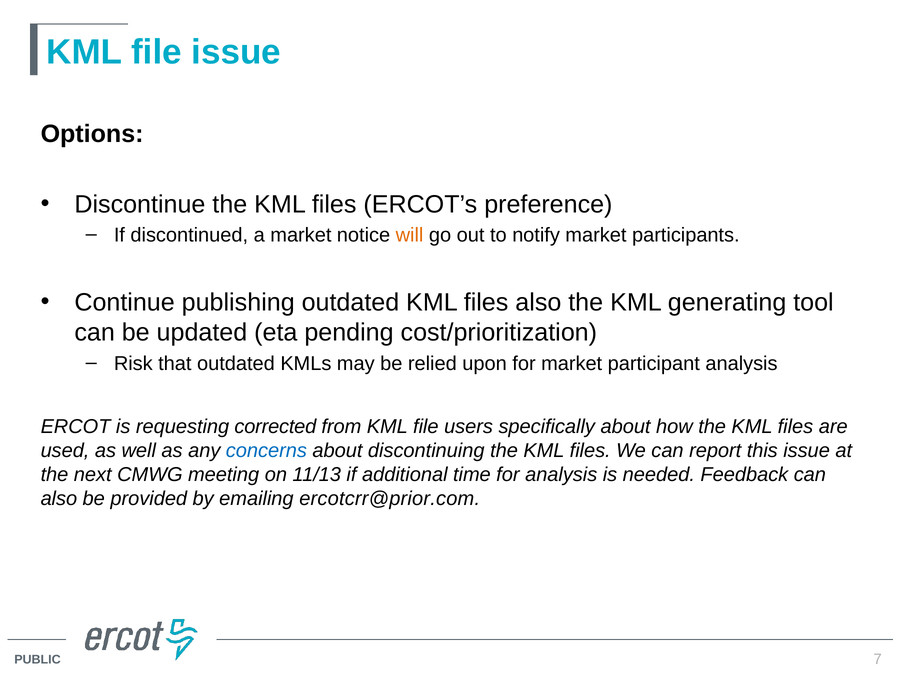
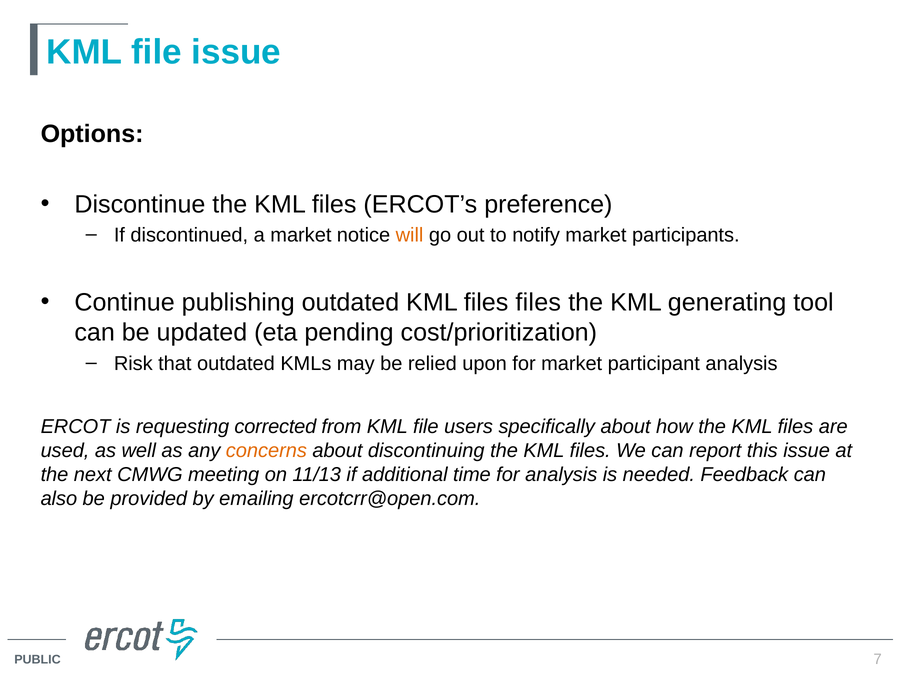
files also: also -> files (538, 302)
concerns colour: blue -> orange (266, 450)
ercotcrr@prior.com: ercotcrr@prior.com -> ercotcrr@open.com (390, 498)
